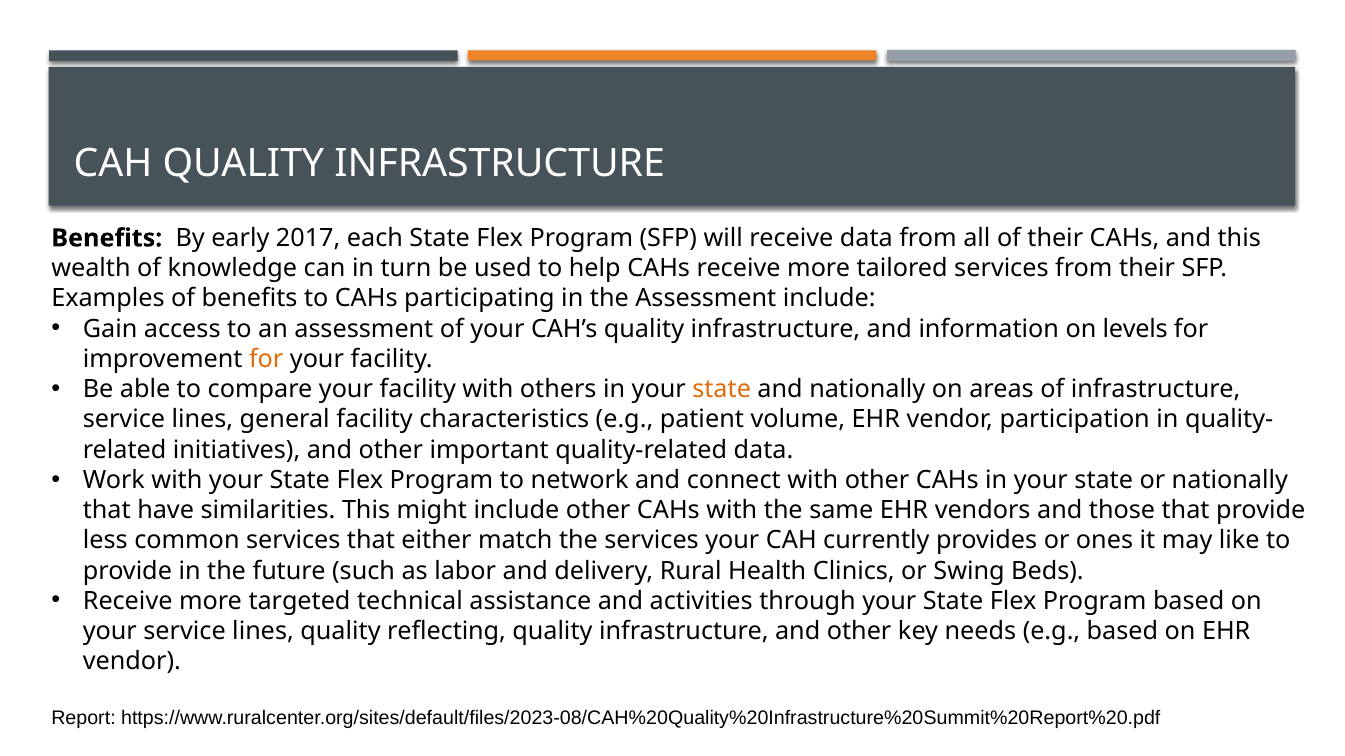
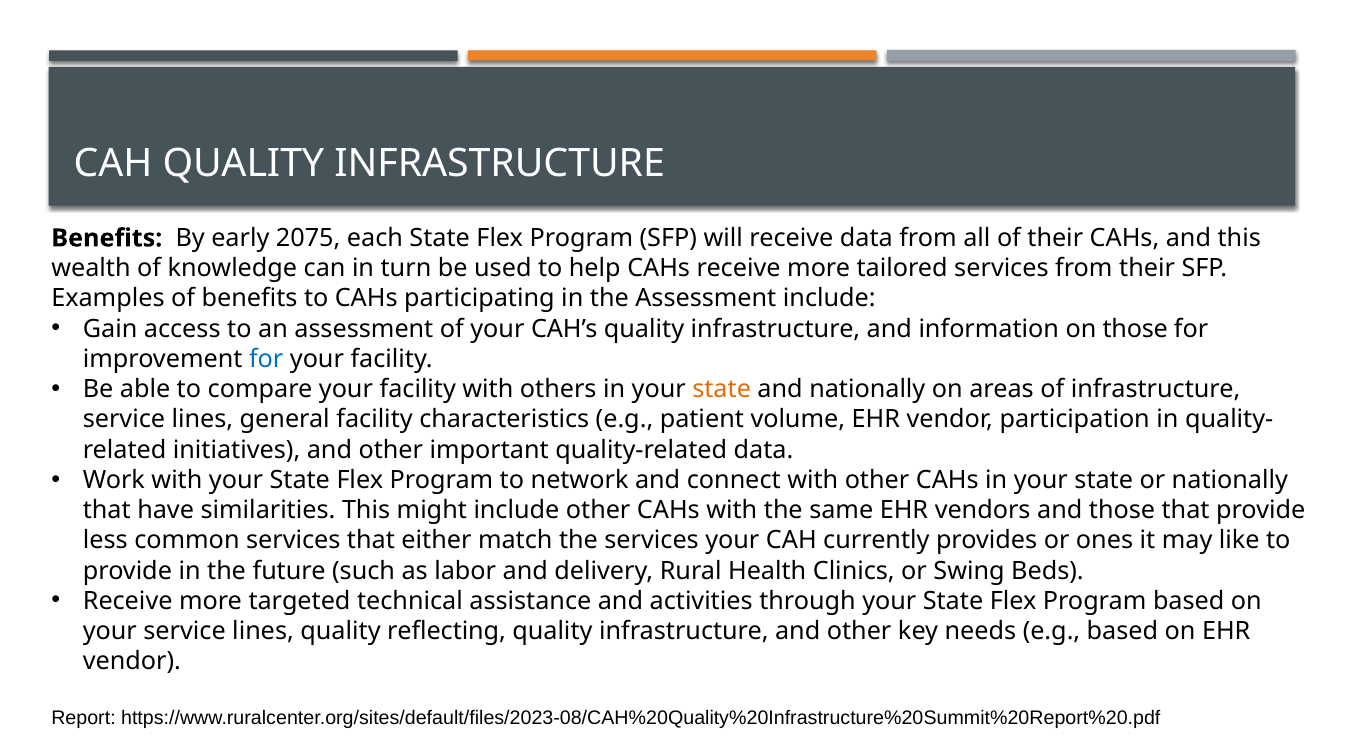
2017: 2017 -> 2075 (308, 238)
on levels: levels -> those (1135, 329)
for colour: orange -> blue (266, 359)
